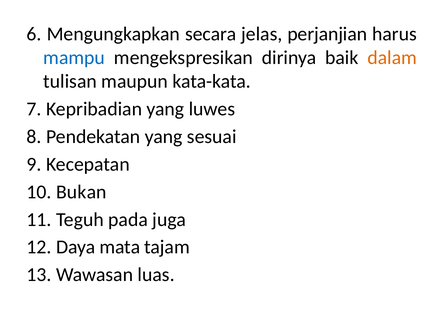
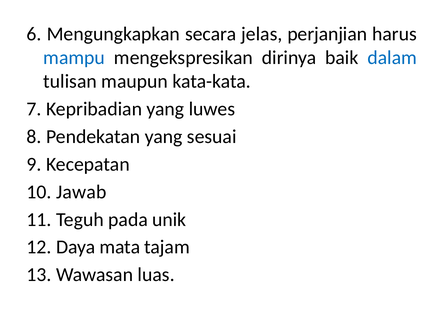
dalam colour: orange -> blue (392, 58)
Bukan: Bukan -> Jawab (81, 192)
juga: juga -> unik (169, 219)
